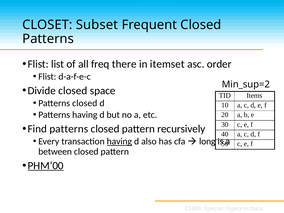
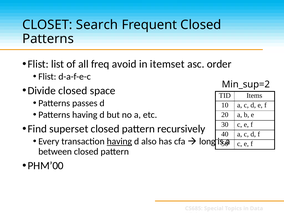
Subset: Subset -> Search (97, 25)
there: there -> avoid (124, 64)
closed: closed -> passes (85, 103)
Find patterns: patterns -> superset (69, 129)
PHM’00 underline: present -> none (46, 166)
